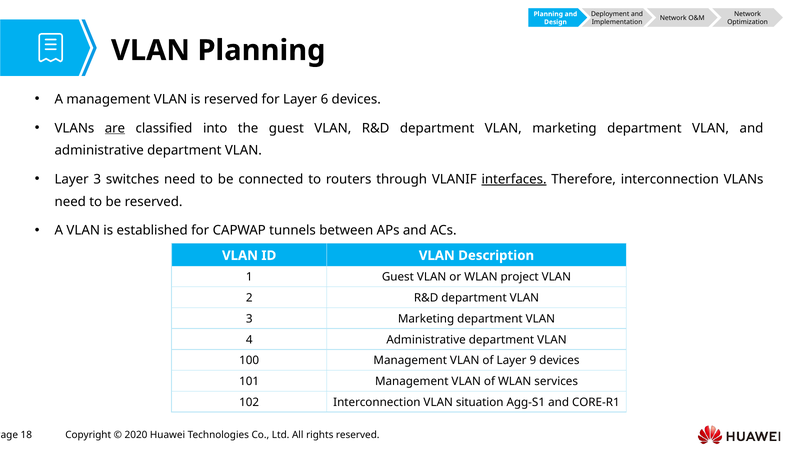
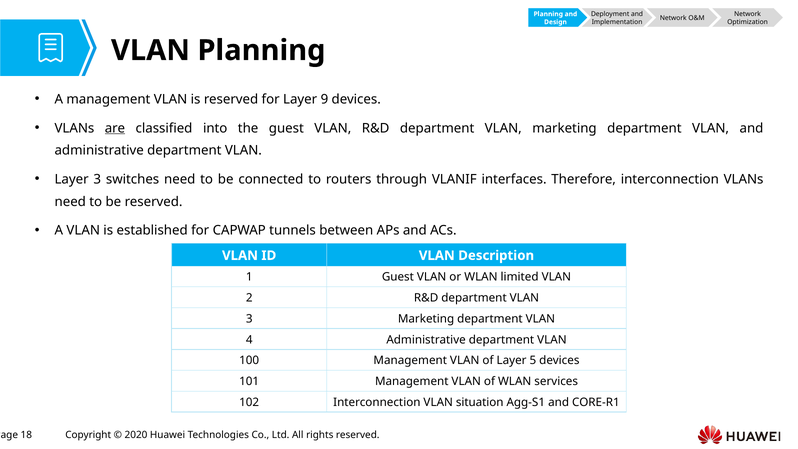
6: 6 -> 9 (324, 99)
interfaces underline: present -> none (514, 179)
project: project -> limited (520, 277)
9: 9 -> 5 (533, 360)
